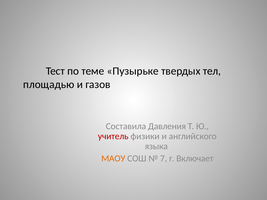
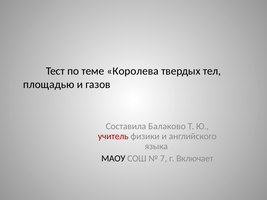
Пузырьке: Пузырьке -> Королева (133, 71)
Давления: Давления -> Балаково (167, 126)
МАОУ colour: orange -> black (113, 159)
